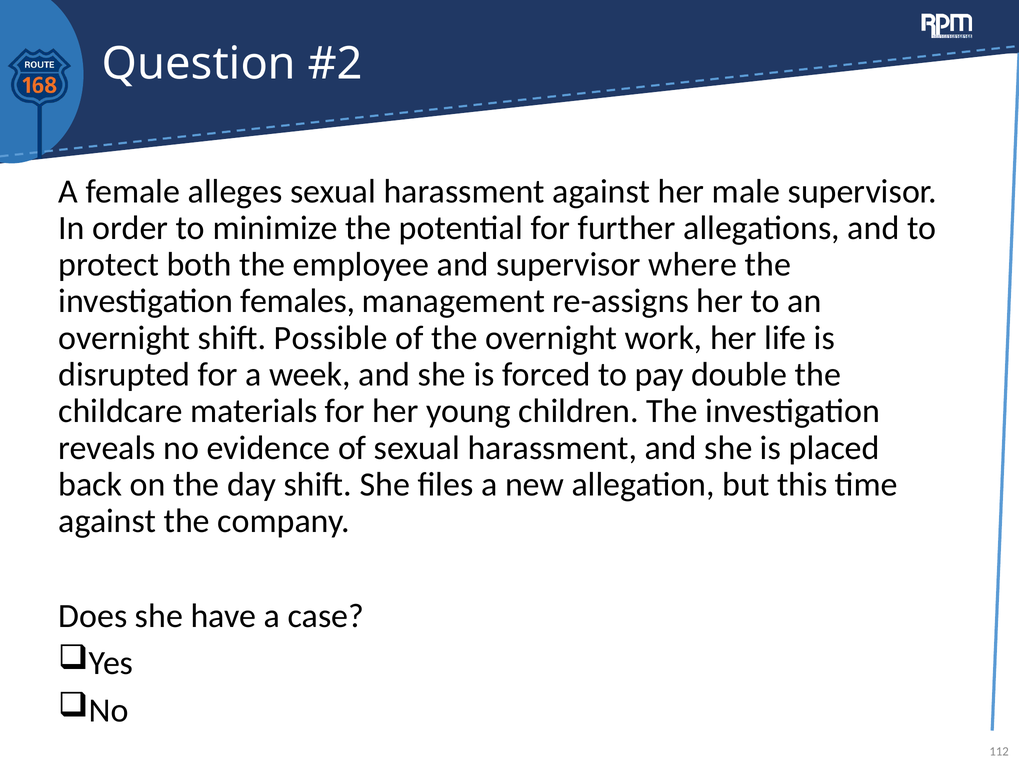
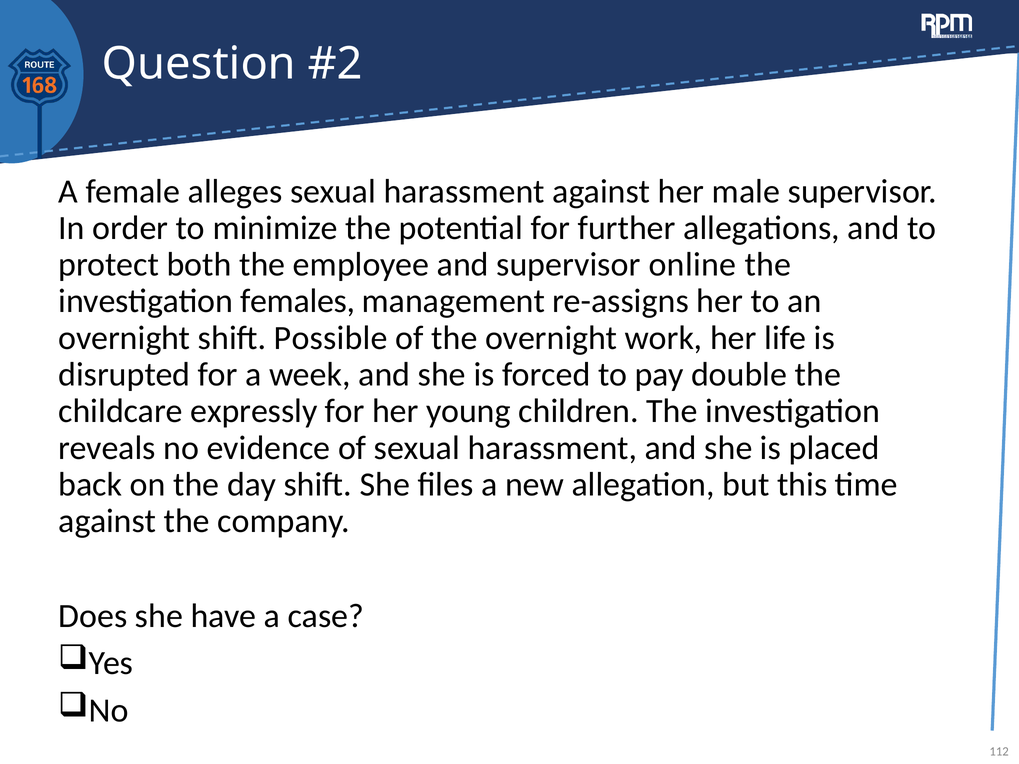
where: where -> online (692, 265)
materials: materials -> expressly (254, 411)
